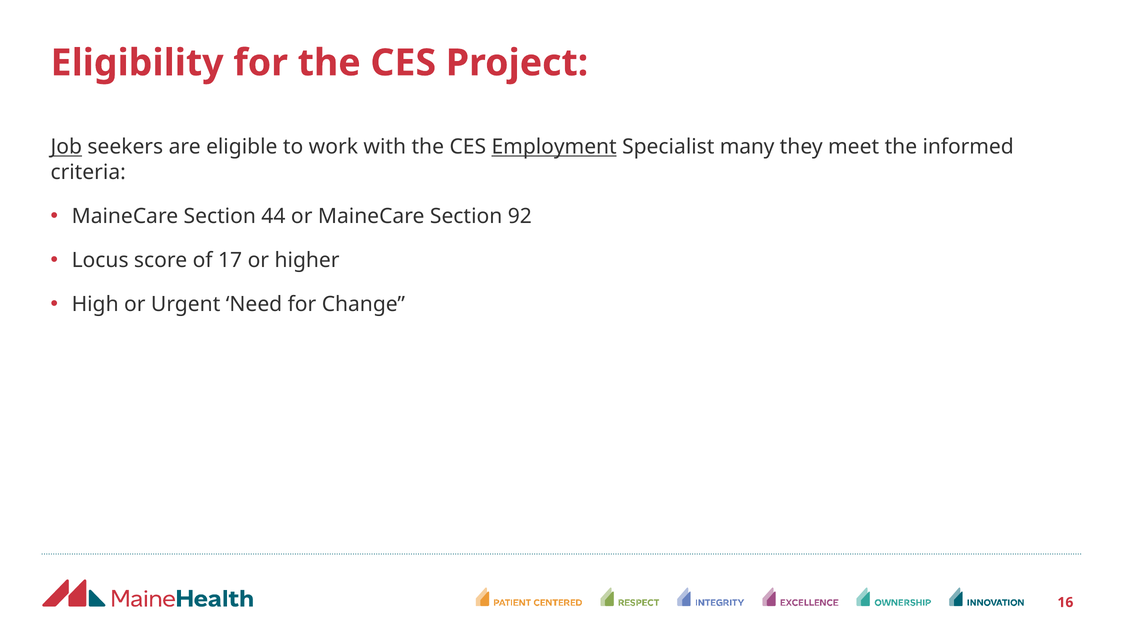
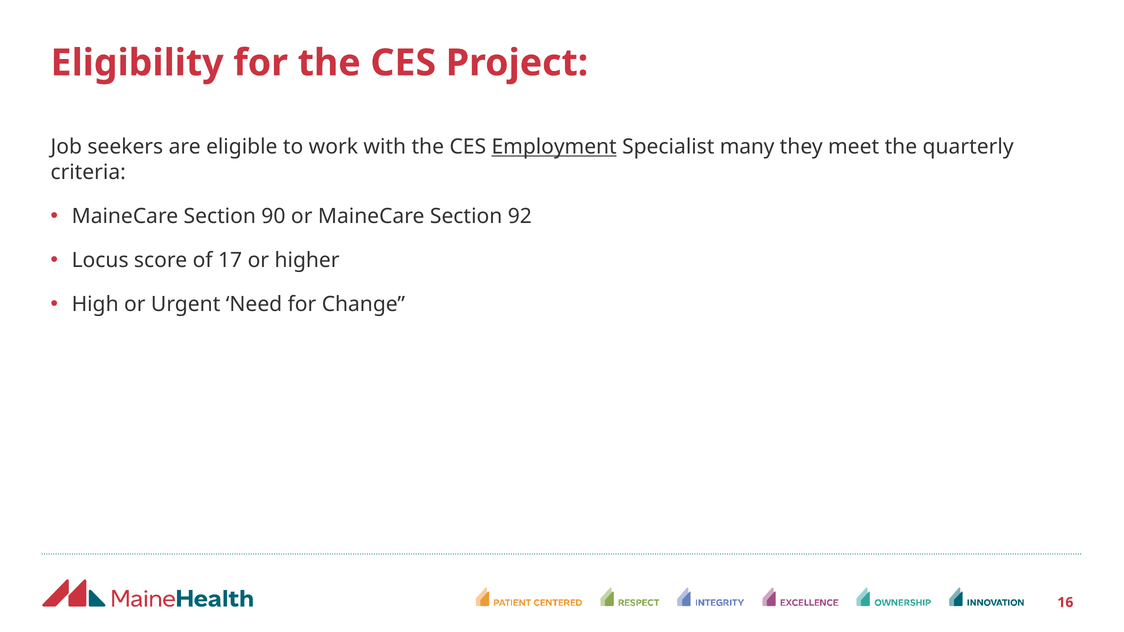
Job underline: present -> none (66, 147)
informed: informed -> quarterly (968, 147)
44: 44 -> 90 (273, 216)
